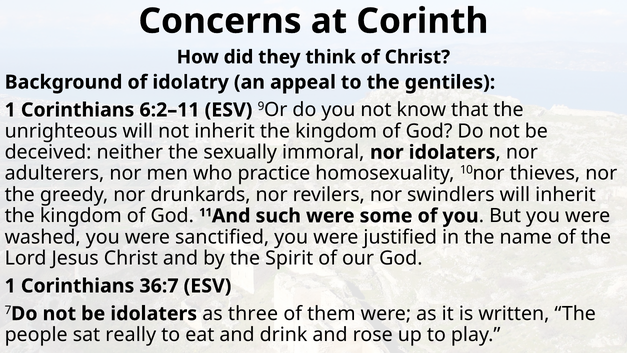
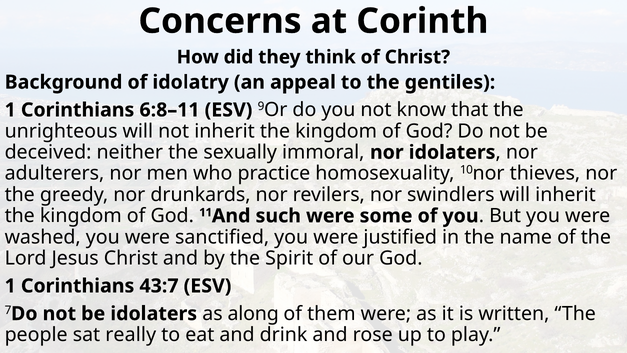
6:2–11: 6:2–11 -> 6:8–11 (170, 110)
36:7: 36:7 -> 43:7 (159, 286)
three: three -> along (253, 313)
